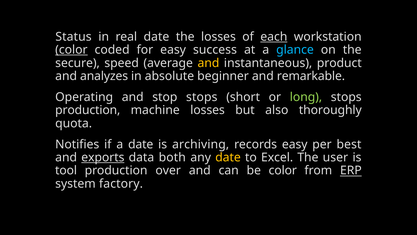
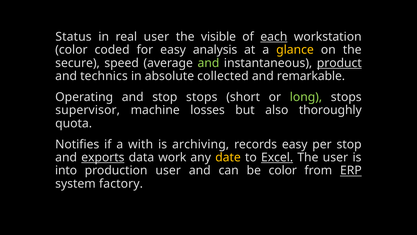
real date: date -> user (156, 37)
the losses: losses -> visible (219, 37)
color underline: present -> none (71, 50)
success: success -> analysis (215, 50)
glance colour: light blue -> yellow (295, 50)
and colour: yellow -> light green (208, 63)
product underline: none -> present (339, 63)
analyzes: analyzes -> technics (104, 76)
beginner: beginner -> collected (223, 76)
production: production -> supervisor (88, 110)
a date: date -> with (141, 144)
per best: best -> stop (349, 144)
both: both -> work (172, 157)
Excel underline: none -> present (277, 157)
tool: tool -> into (66, 170)
production over: over -> user (168, 170)
